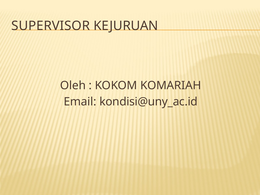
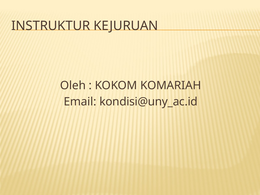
SUPERVISOR: SUPERVISOR -> INSTRUKTUR (51, 26)
